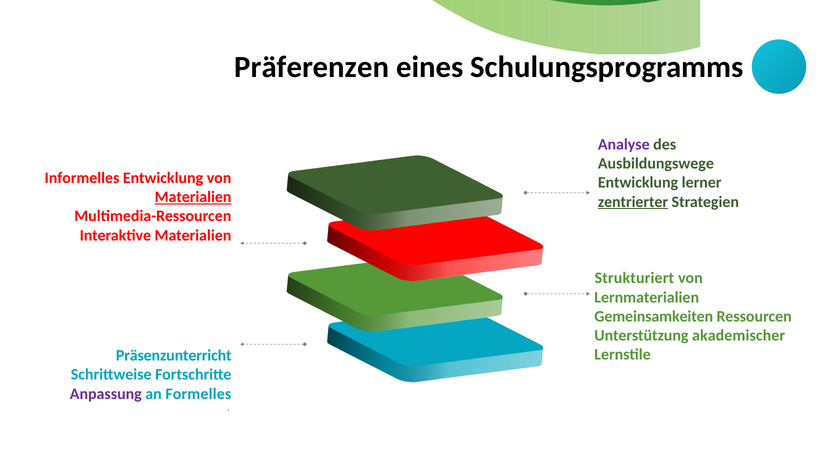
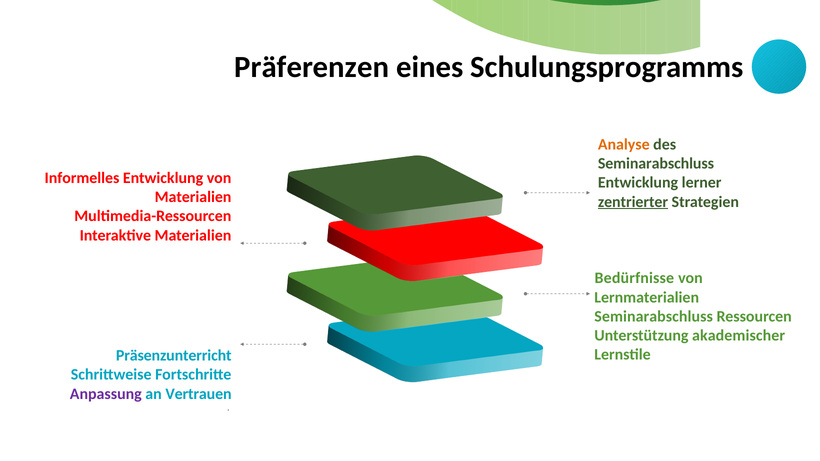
Analyse colour: purple -> orange (624, 144)
Ausbildungswege: Ausbildungswege -> Seminarabschluss (656, 164)
Materialien underline: present -> none (193, 197)
Strukturiert: Strukturiert -> Bedürfnisse (634, 278)
Gemeinsamkeiten: Gemeinsamkeiten -> Seminarabschluss (654, 317)
Formelles: Formelles -> Vertrauen (198, 394)
